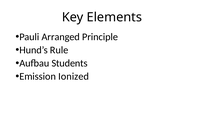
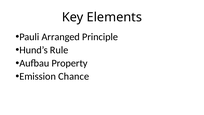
Students: Students -> Property (70, 63)
Ionized: Ionized -> Chance (74, 76)
